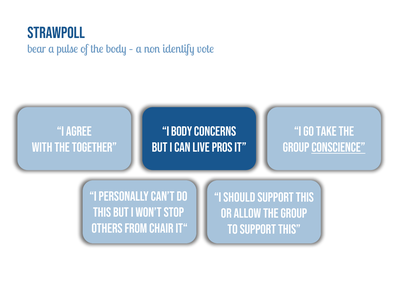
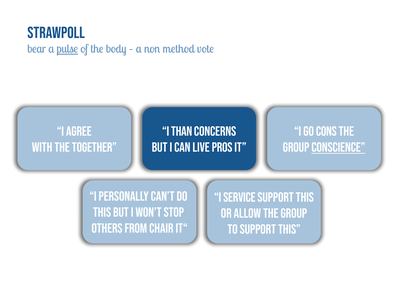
pulse underline: none -> present (67, 49)
identify: identify -> method (179, 49)
I body: body -> than (182, 132)
take: take -> cons (326, 132)
should: should -> service (239, 198)
